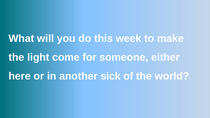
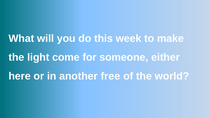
sick: sick -> free (110, 76)
